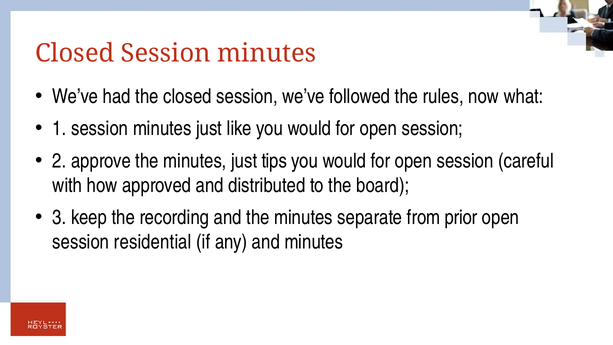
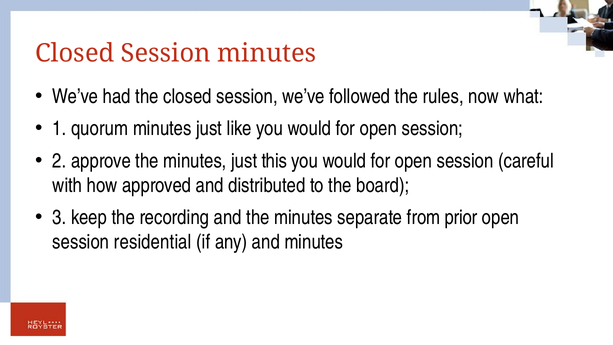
1 session: session -> quorum (100, 129)
tips: tips -> this (274, 161)
